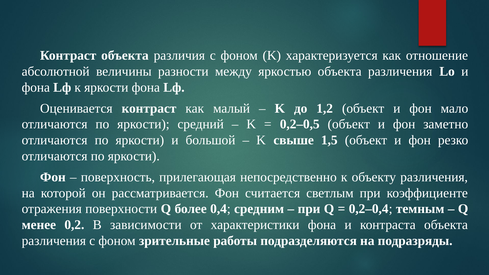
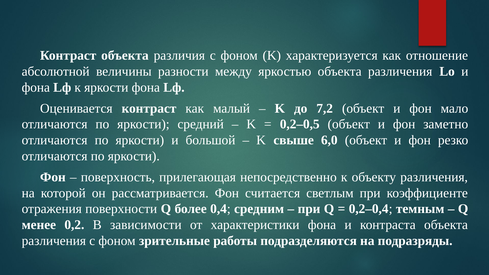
1,2: 1,2 -> 7,2 (325, 108)
1,5: 1,5 -> 6,0 (329, 140)
